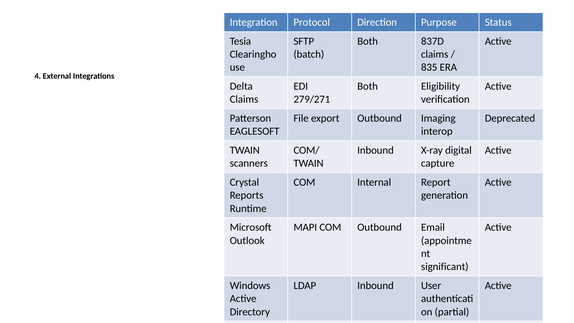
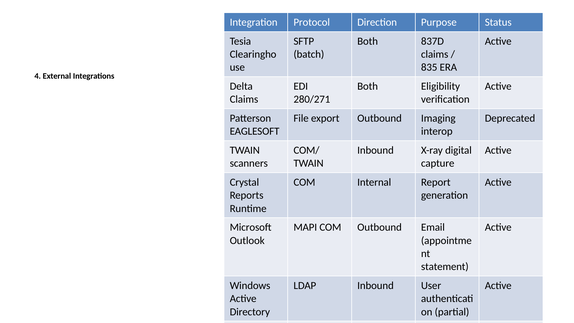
279/271: 279/271 -> 280/271 (312, 99)
significant: significant -> statement (445, 267)
